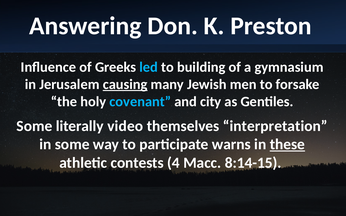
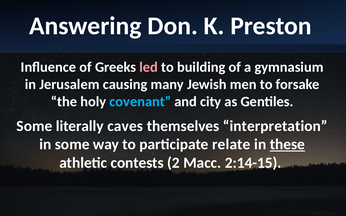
led colour: light blue -> pink (149, 67)
causing underline: present -> none (125, 84)
video: video -> caves (125, 126)
warns: warns -> relate (231, 145)
4: 4 -> 2 (173, 163)
8:14-15: 8:14-15 -> 2:14-15 (253, 163)
